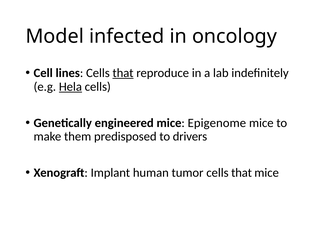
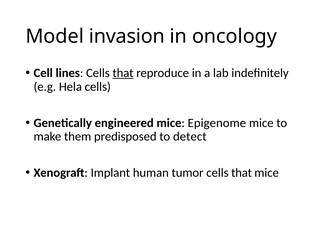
infected: infected -> invasion (127, 36)
Hela underline: present -> none (70, 87)
drivers: drivers -> detect (190, 136)
